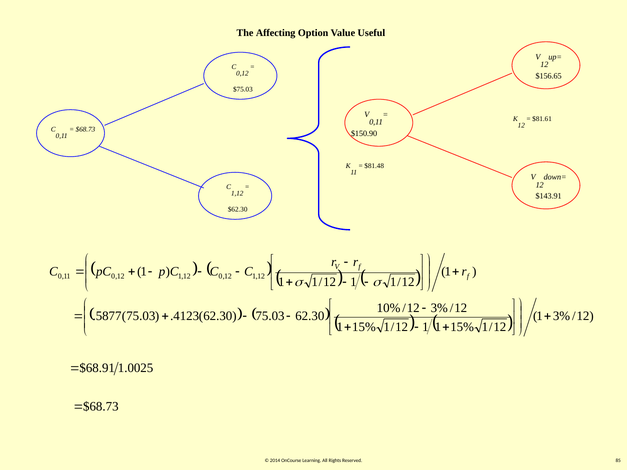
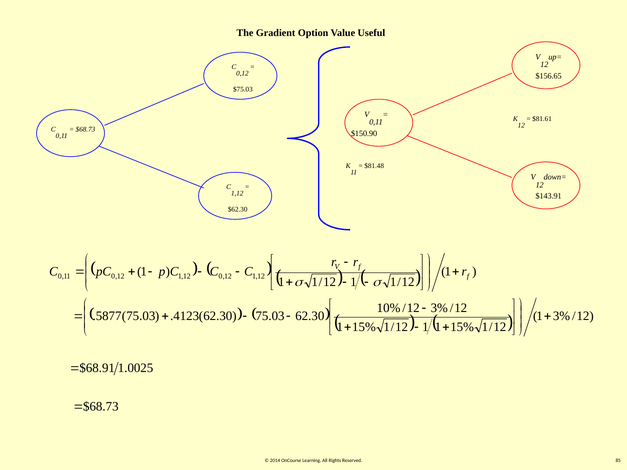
Affecting: Affecting -> Gradient (276, 33)
